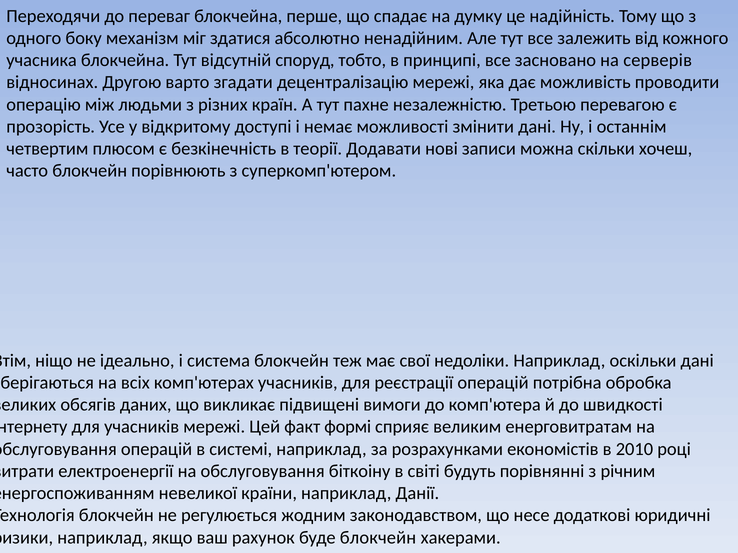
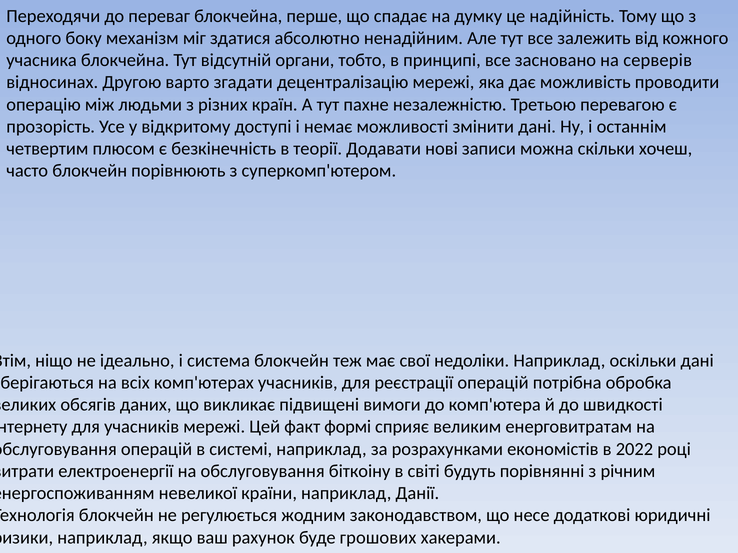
споруд: споруд -> органи (305, 60)
2010: 2010 -> 2022 (634, 449)
буде блокчейн: блокчейн -> грошових (378, 538)
